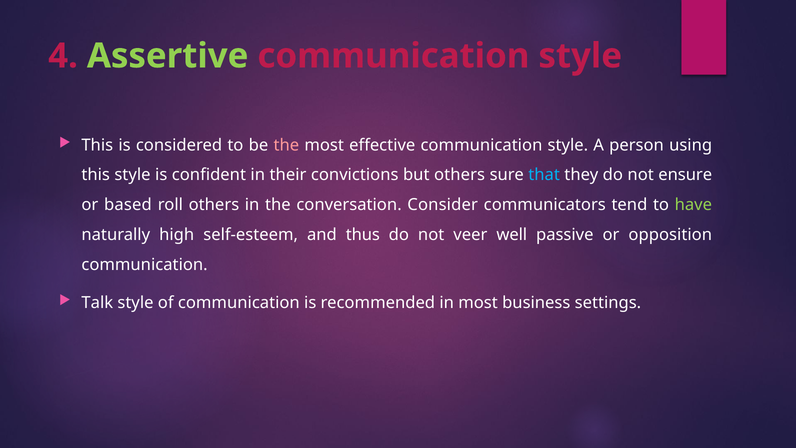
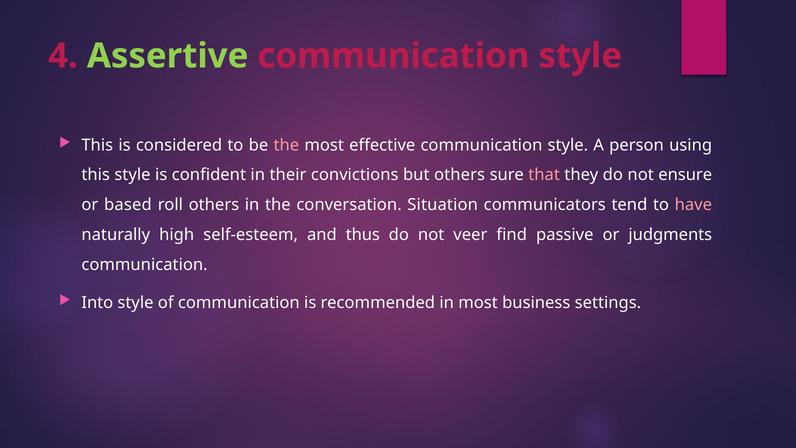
that colour: light blue -> pink (544, 175)
Consider: Consider -> Situation (443, 205)
have colour: light green -> pink (693, 205)
well: well -> find (512, 235)
opposition: opposition -> judgments (670, 235)
Talk: Talk -> Into (97, 303)
